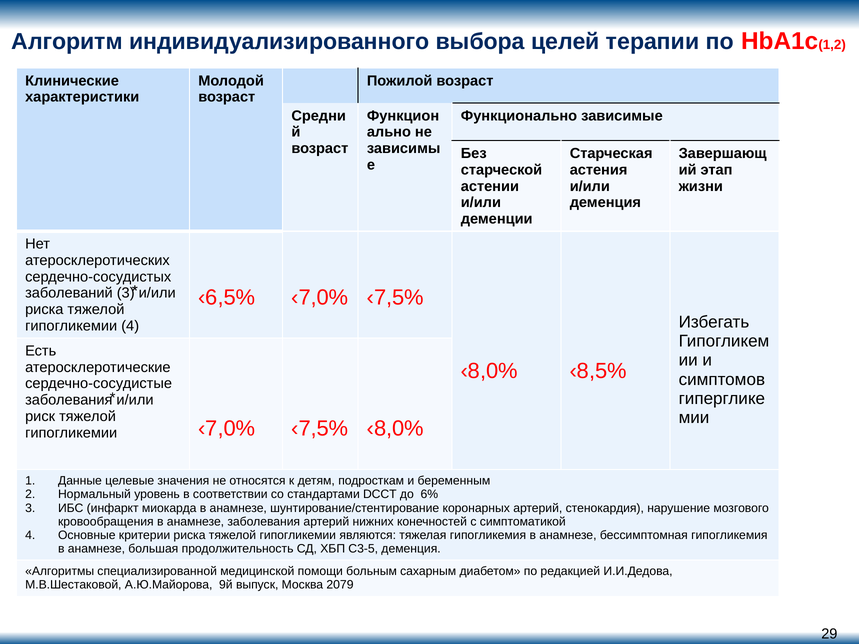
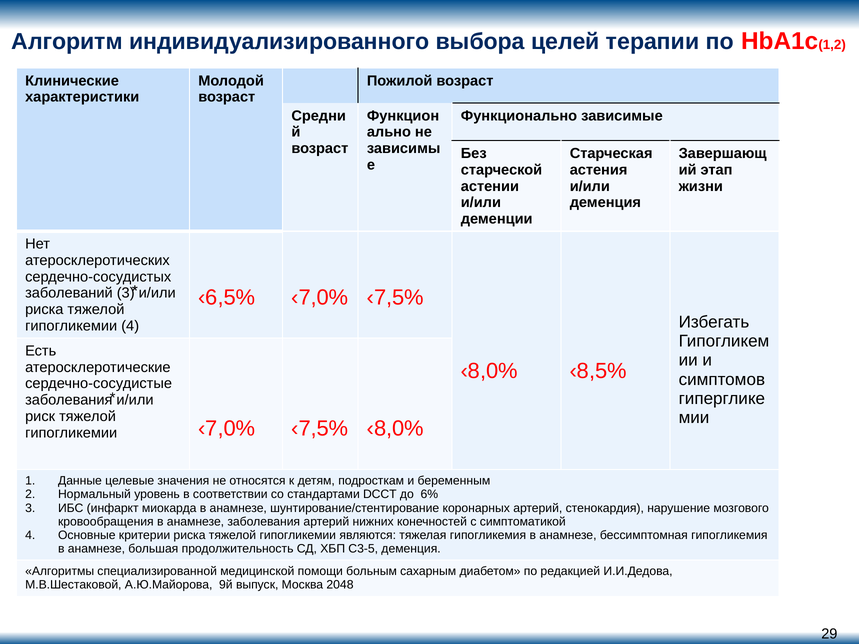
2079: 2079 -> 2048 (340, 585)
